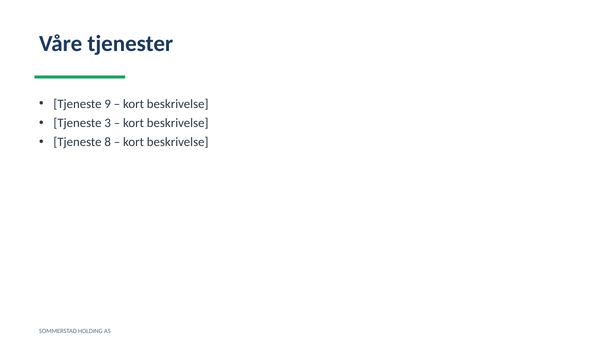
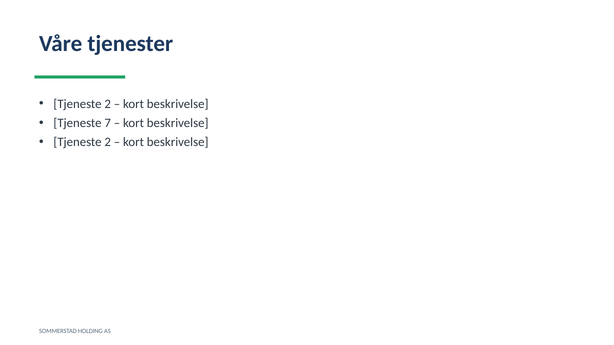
9: 9 -> 2 (108, 104)
3: 3 -> 7 (108, 123)
8: 8 -> 2 (108, 142)
